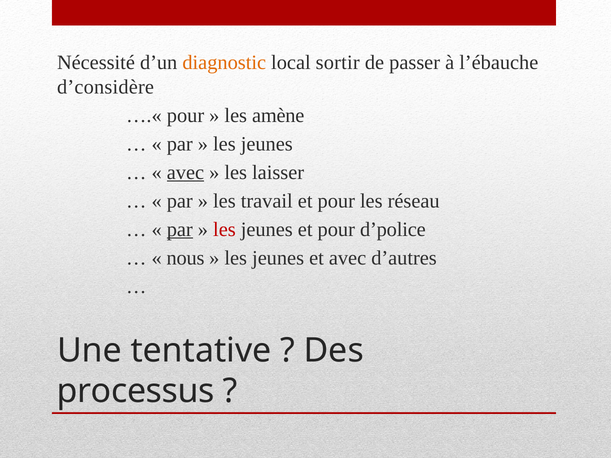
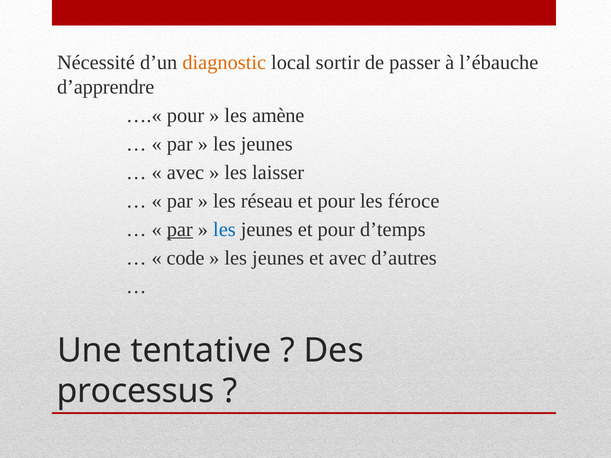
d’considère: d’considère -> d’apprendre (106, 87)
avec underline: present -> none (185, 172)
travail: travail -> réseau (267, 201)
réseau: réseau -> féroce (414, 201)
les colour: red -> blue (224, 229)
d’police: d’police -> d’temps (393, 229)
nous: nous -> code (186, 258)
